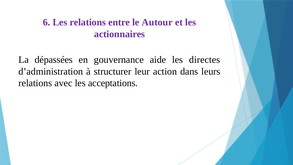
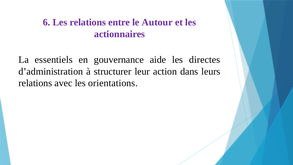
dépassées: dépassées -> essentiels (54, 60)
acceptations: acceptations -> orientations (113, 83)
